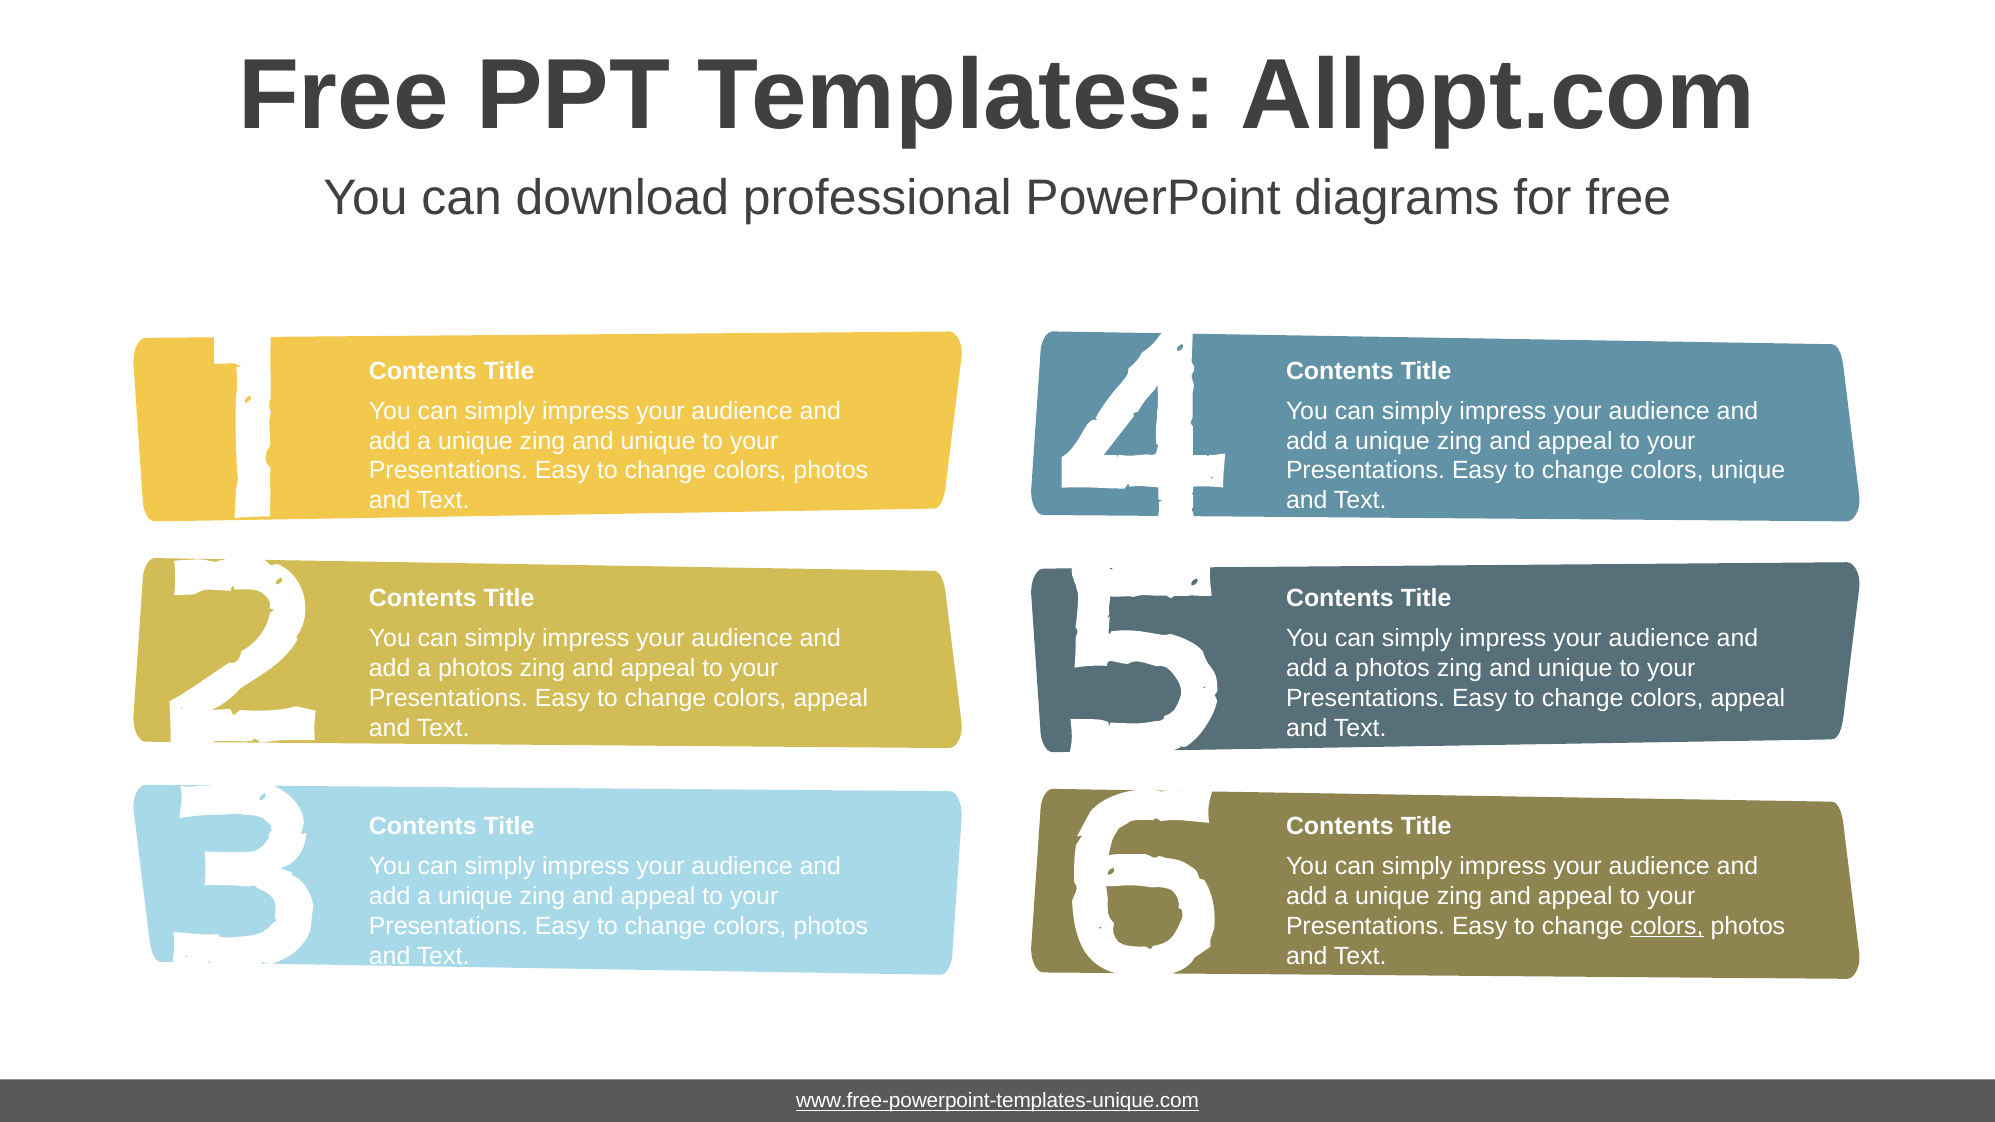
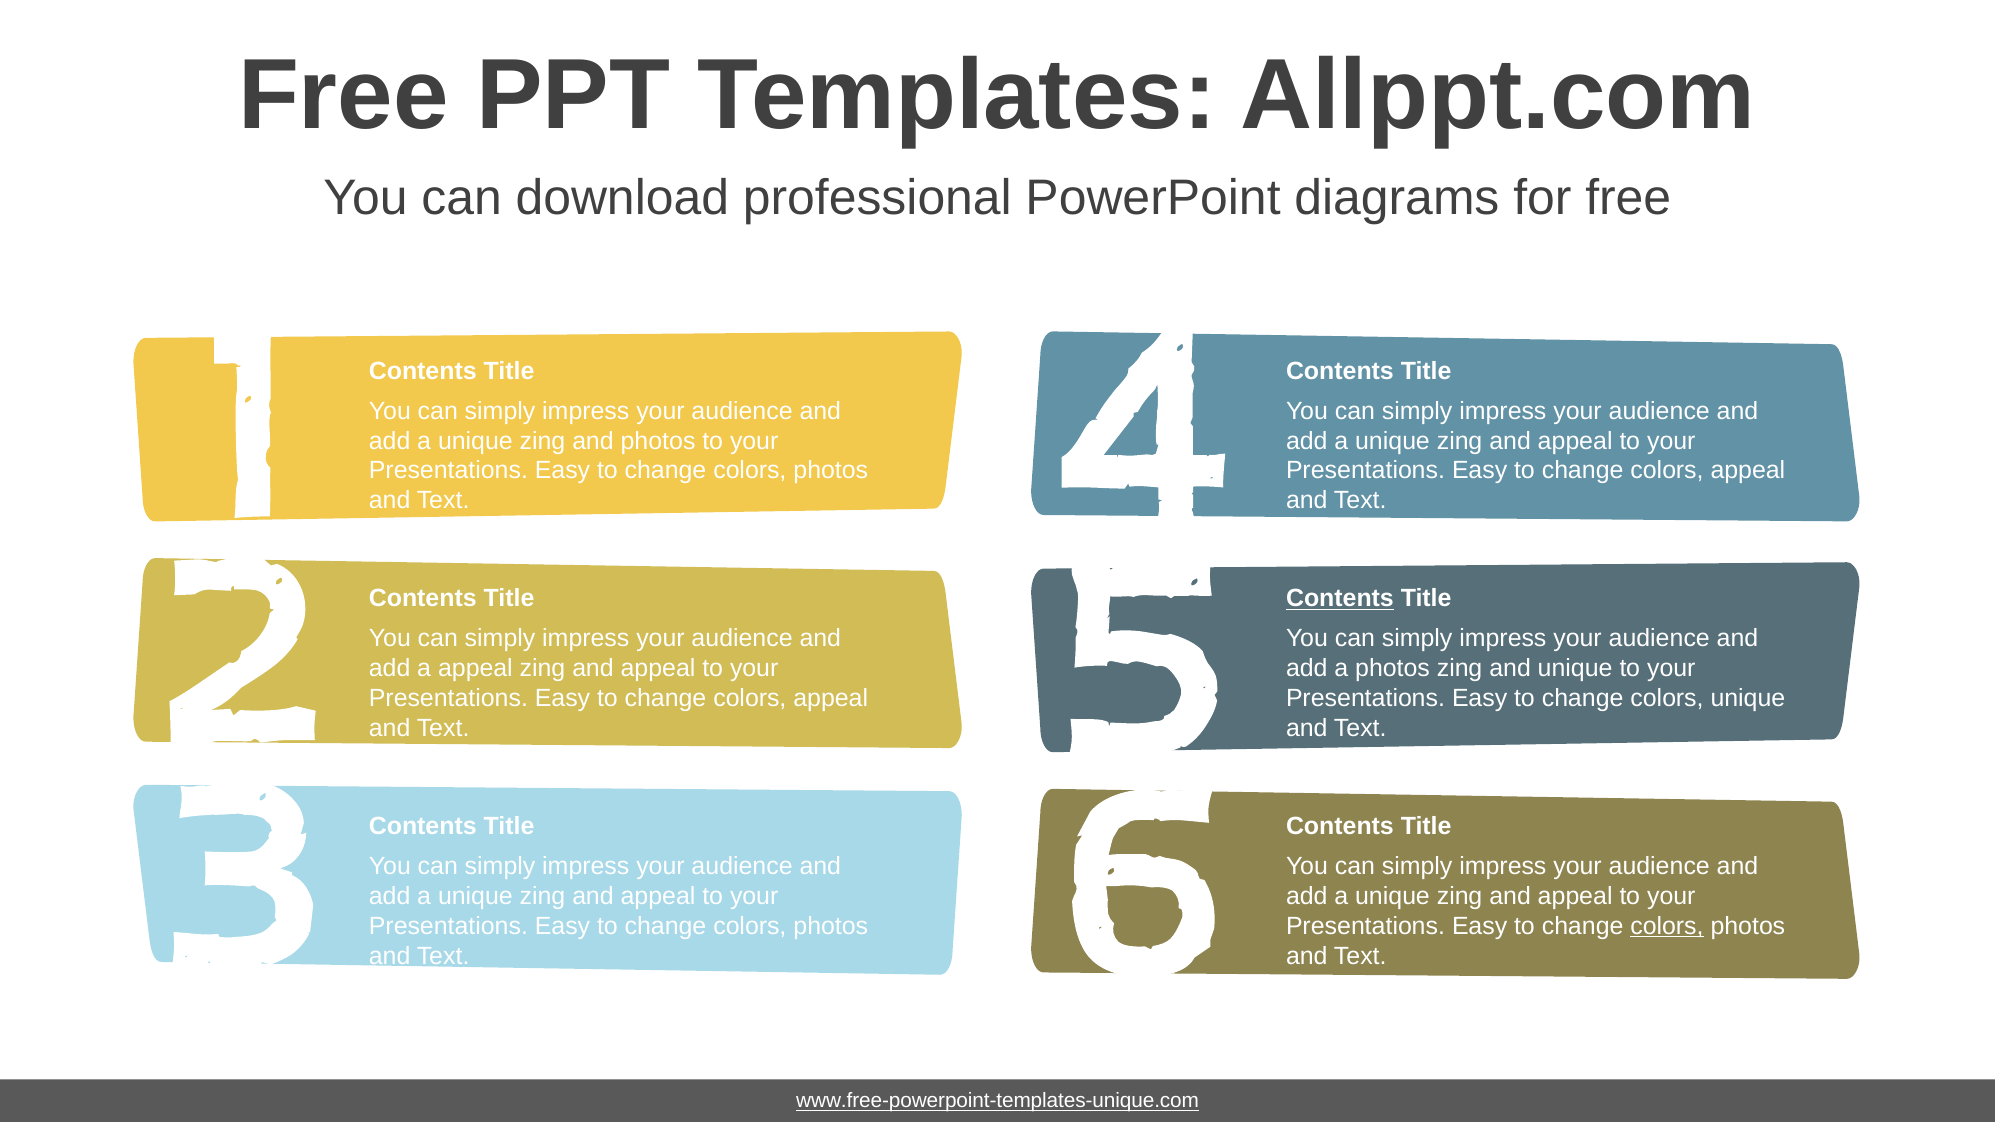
unique zing and unique: unique -> photos (658, 441)
unique: unique -> appeal (1748, 471)
Contents underline: none -> present (1340, 599)
photos: photos -> appeal (475, 669)
appeal: appeal -> unique (1748, 698)
